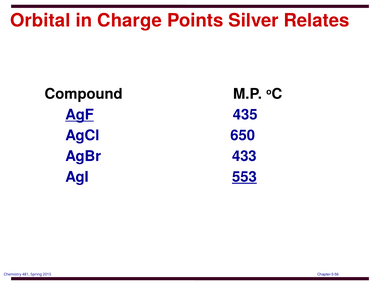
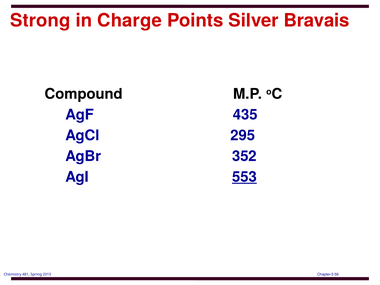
Orbital: Orbital -> Strong (40, 21)
Relates: Relates -> Bravais (317, 21)
AgF underline: present -> none (80, 115)
650: 650 -> 295 (243, 135)
433: 433 -> 352 (244, 156)
